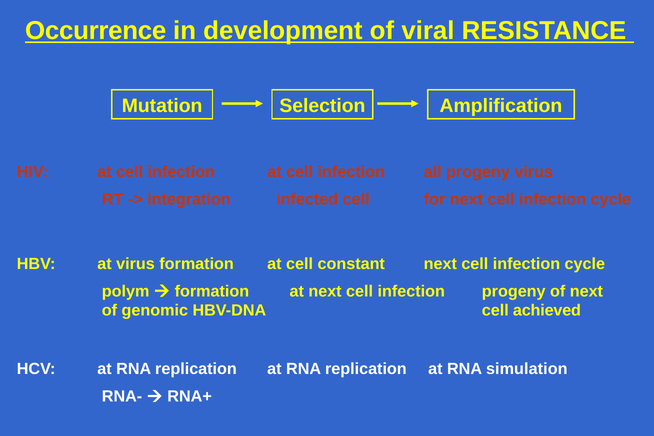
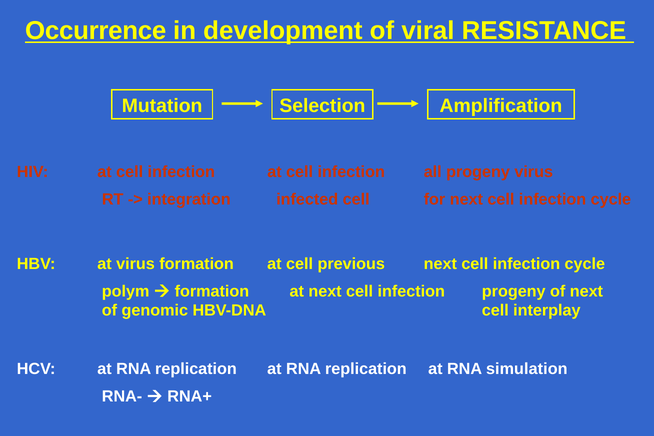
constant: constant -> previous (351, 264)
achieved: achieved -> interplay (547, 311)
